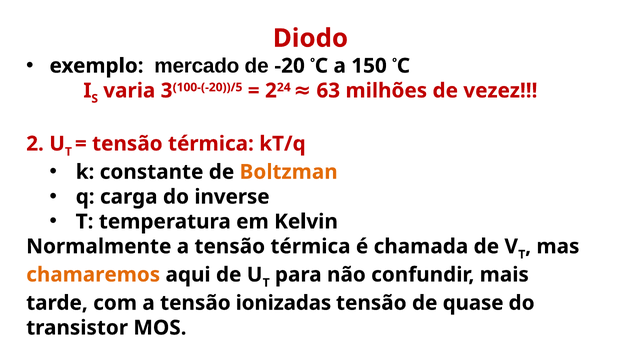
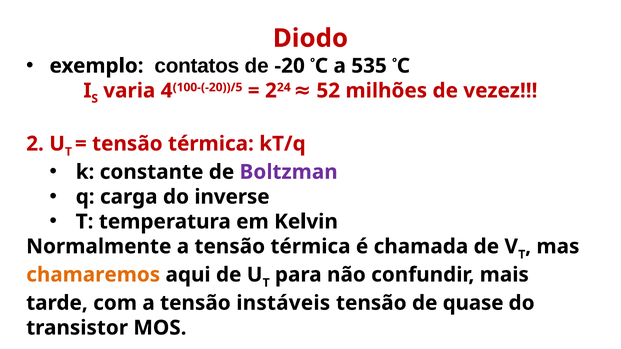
mercado: mercado -> contatos (197, 66)
150: 150 -> 535 (369, 66)
3: 3 -> 4 (167, 91)
63: 63 -> 52 (328, 91)
Boltzman colour: orange -> purple (289, 172)
ionizadas: ionizadas -> instáveis (283, 303)
